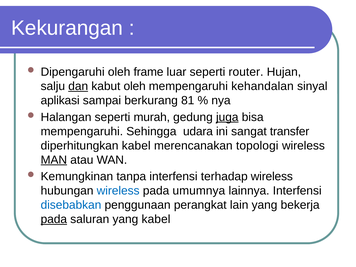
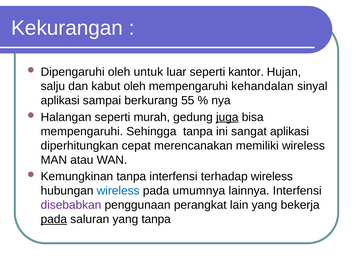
frame: frame -> untuk (148, 72)
router: router -> kantor (246, 72)
dan underline: present -> none (78, 86)
81: 81 -> 55 (188, 101)
Sehingga udara: udara -> tanpa (198, 131)
sangat transfer: transfer -> aplikasi (290, 131)
diperhitungkan kabel: kabel -> cepat (136, 146)
topologi: topologi -> memiliki (257, 146)
MAN underline: present -> none (54, 160)
disebabkan colour: blue -> purple (71, 205)
yang kabel: kabel -> tanpa (156, 219)
